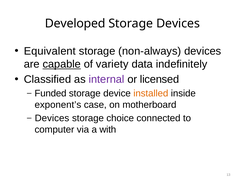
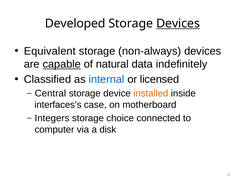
Devices underline: none -> present (178, 24)
variety: variety -> natural (112, 64)
internal colour: purple -> blue (107, 80)
Funded: Funded -> Central (50, 94)
exponent’s: exponent’s -> interfaces’s (58, 105)
Devices: Devices -> Integers (52, 119)
with: with -> disk (108, 130)
